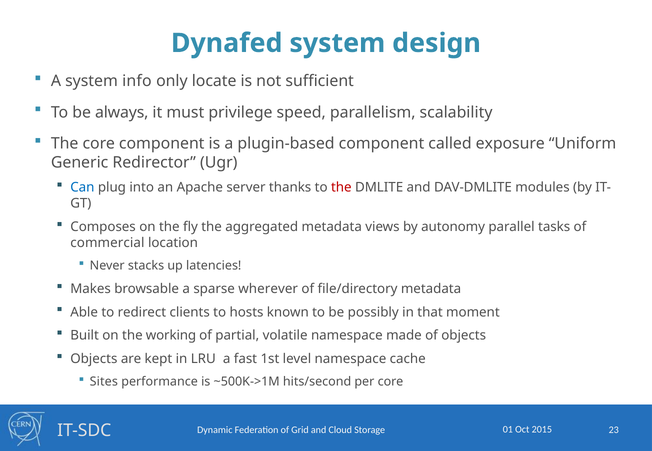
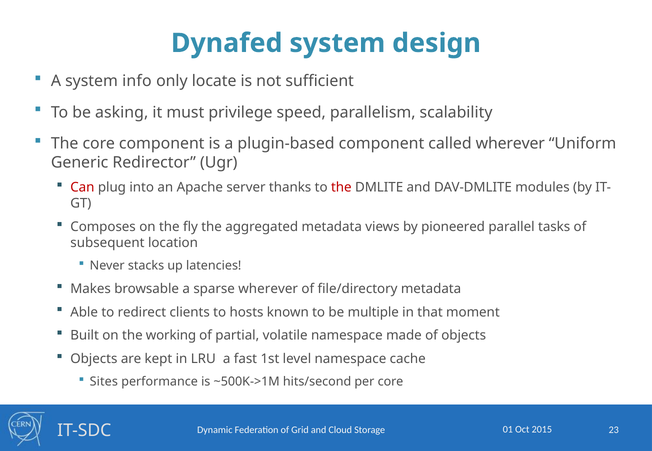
always: always -> asking (122, 112)
called exposure: exposure -> wherever (510, 144)
Can colour: blue -> red (82, 188)
autonomy: autonomy -> pioneered (453, 227)
commercial: commercial -> subsequent (107, 243)
possibly: possibly -> multiple (373, 312)
